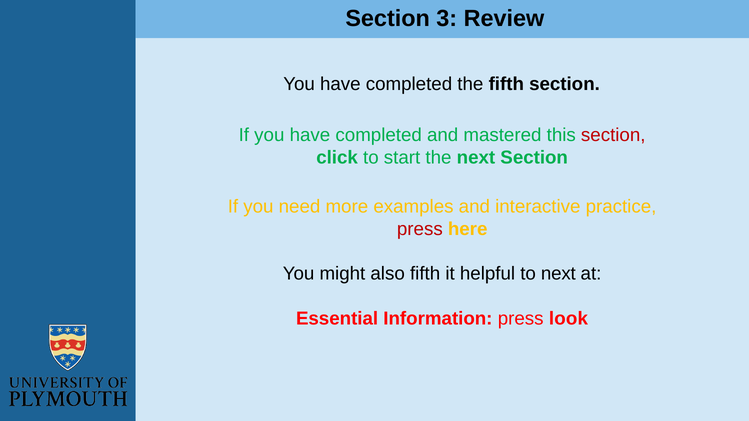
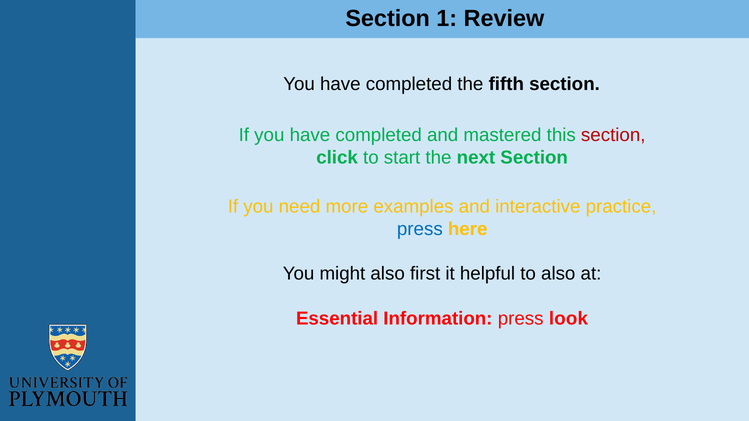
3: 3 -> 1 (447, 18)
press colour: red -> blue (420, 229)
also fifth: fifth -> first (425, 274)
to next: next -> also (558, 274)
